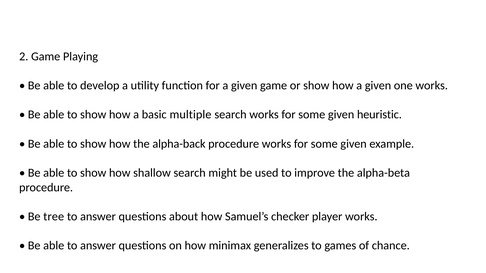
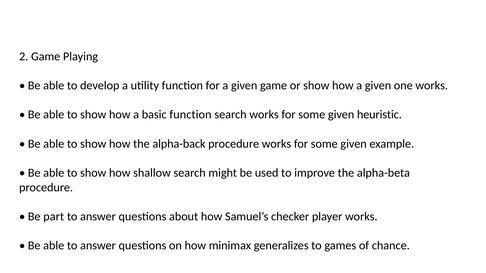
basic multiple: multiple -> function (191, 115)
tree: tree -> part (54, 217)
